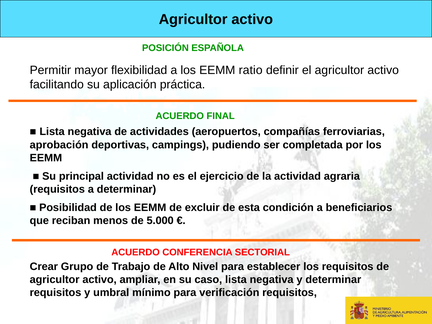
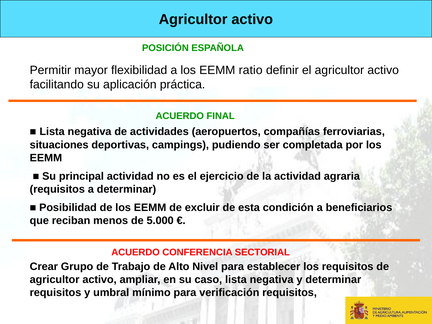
aprobación: aprobación -> situaciones (59, 145)
